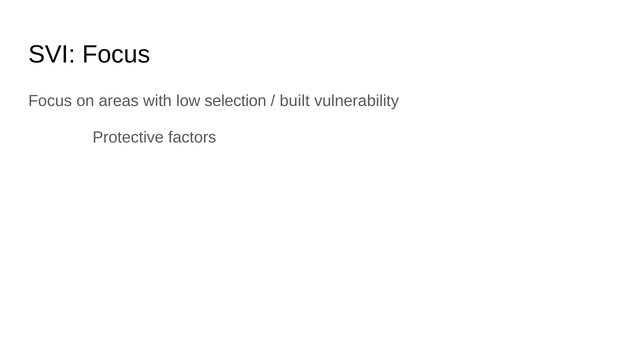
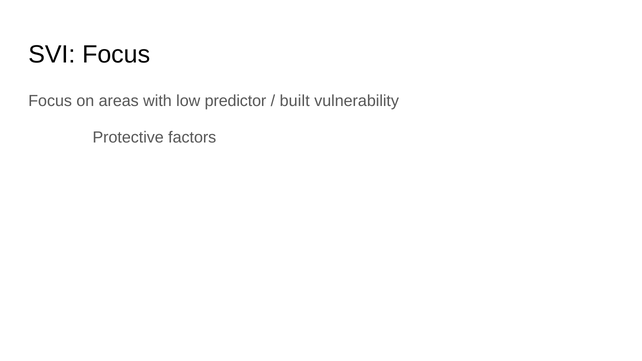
selection: selection -> predictor (235, 101)
